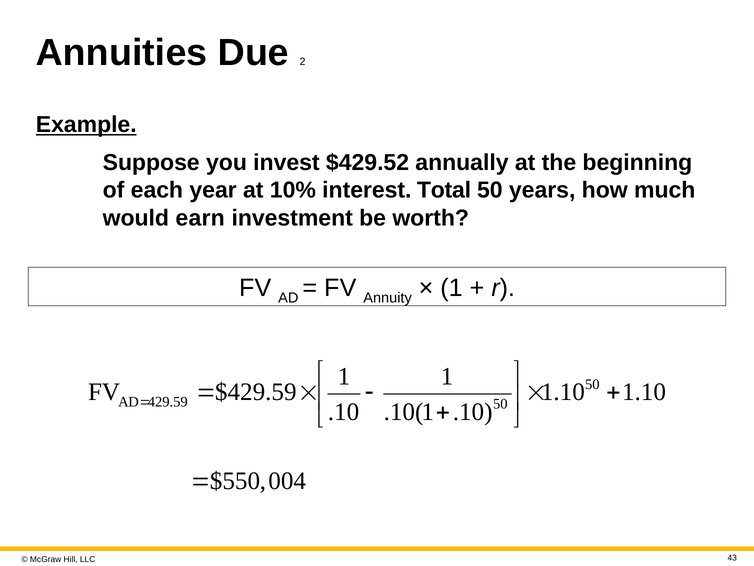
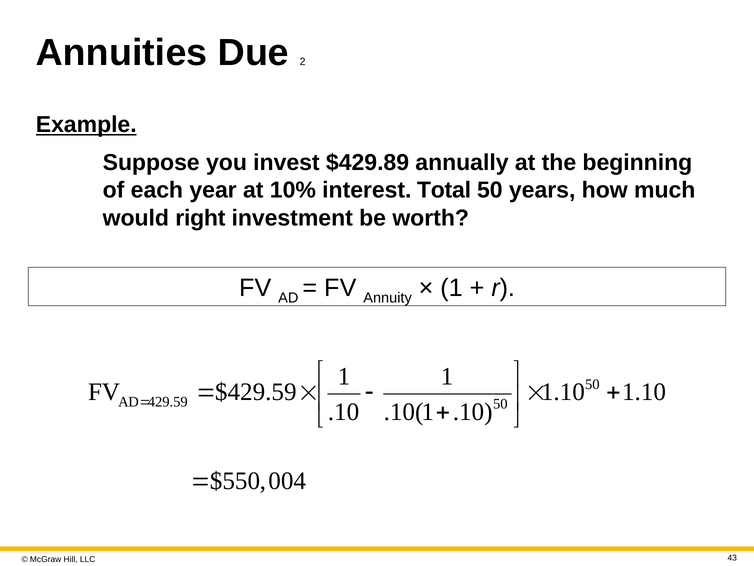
$429.52: $429.52 -> $429.89 (368, 163)
earn: earn -> right (200, 218)
